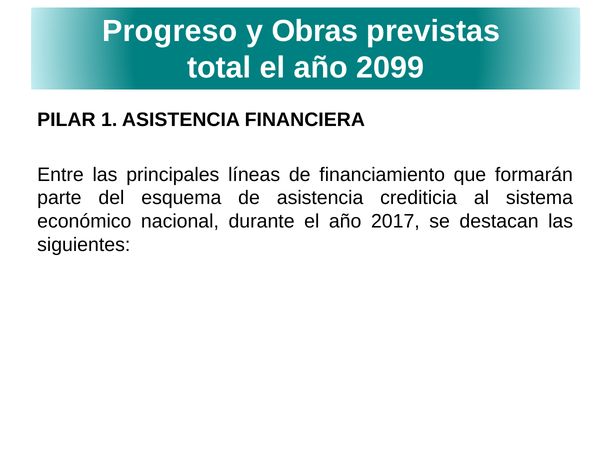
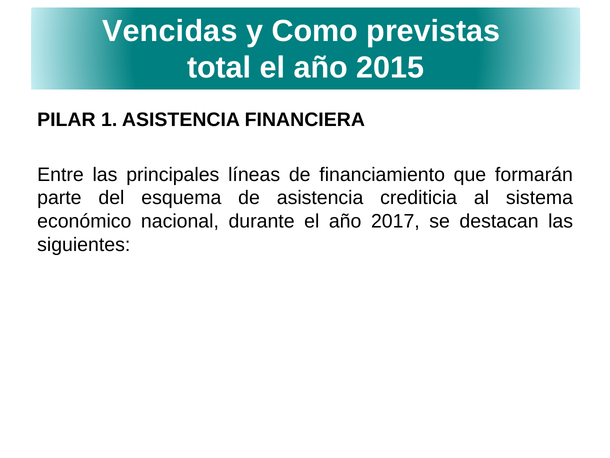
Progreso: Progreso -> Vencidas (170, 31)
Obras: Obras -> Como (315, 31)
2099: 2099 -> 2015 (390, 68)
